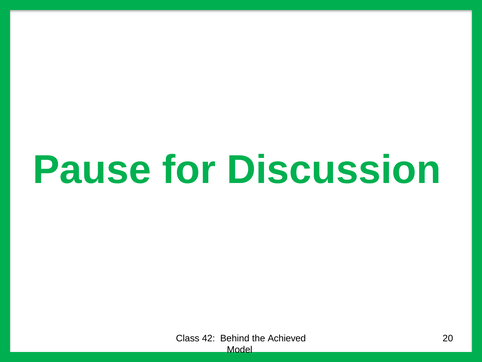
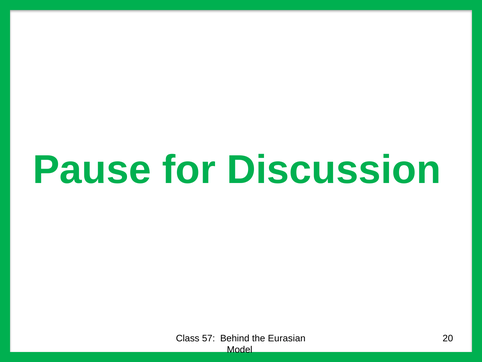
42: 42 -> 57 (209, 338)
Achieved: Achieved -> Eurasian (287, 338)
